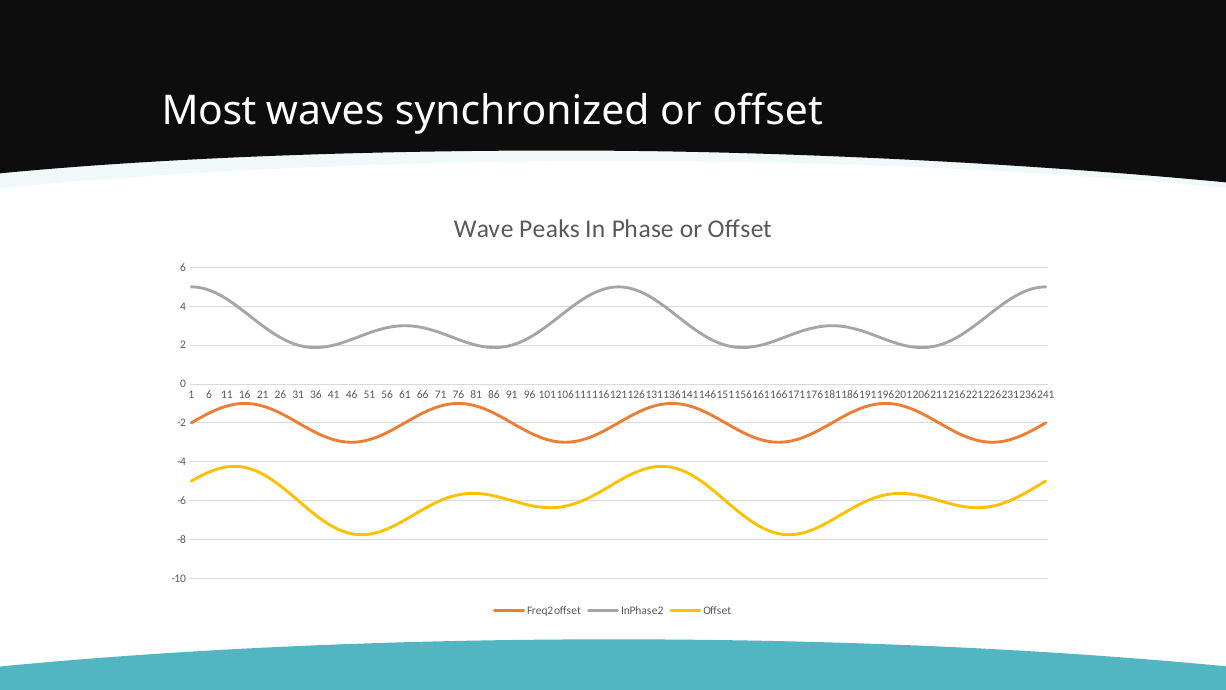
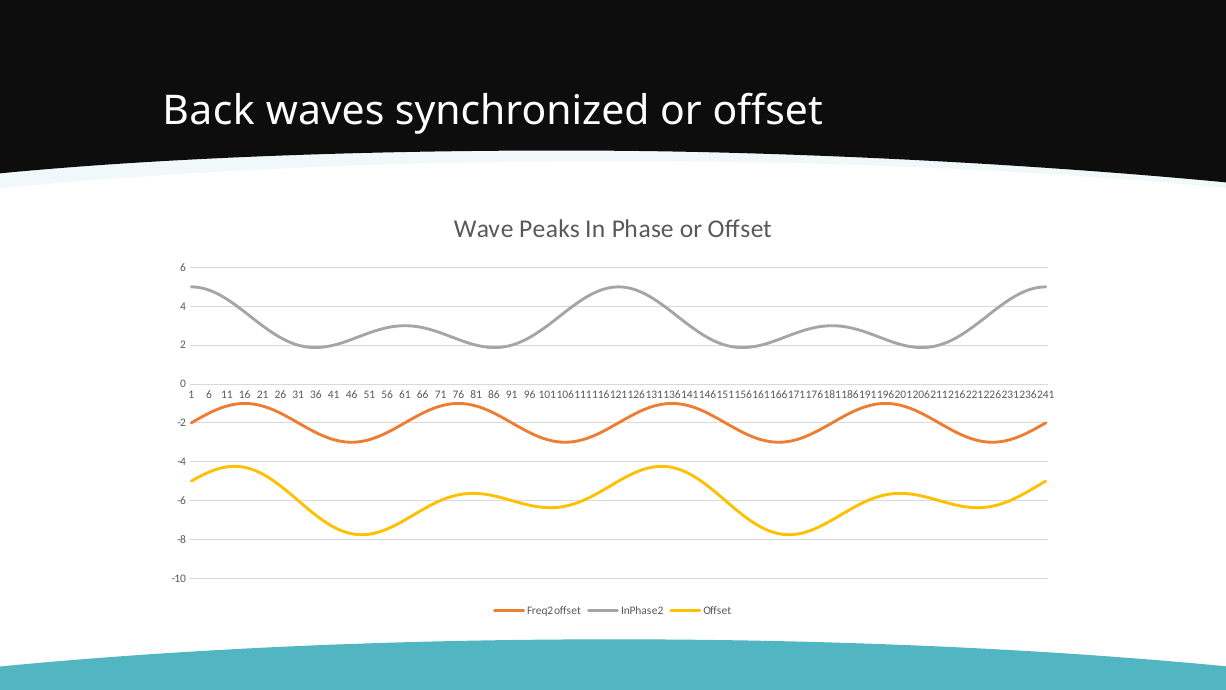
Most: Most -> Back (209, 111)
